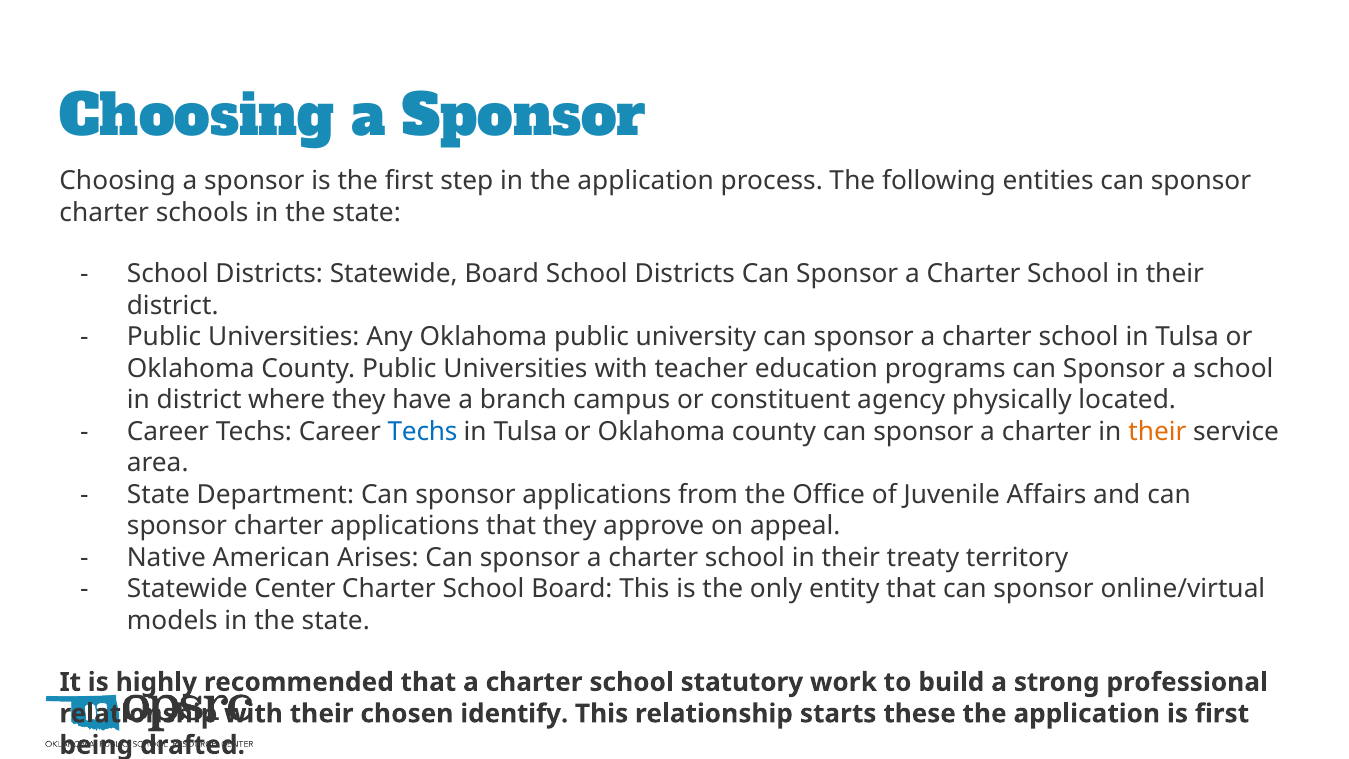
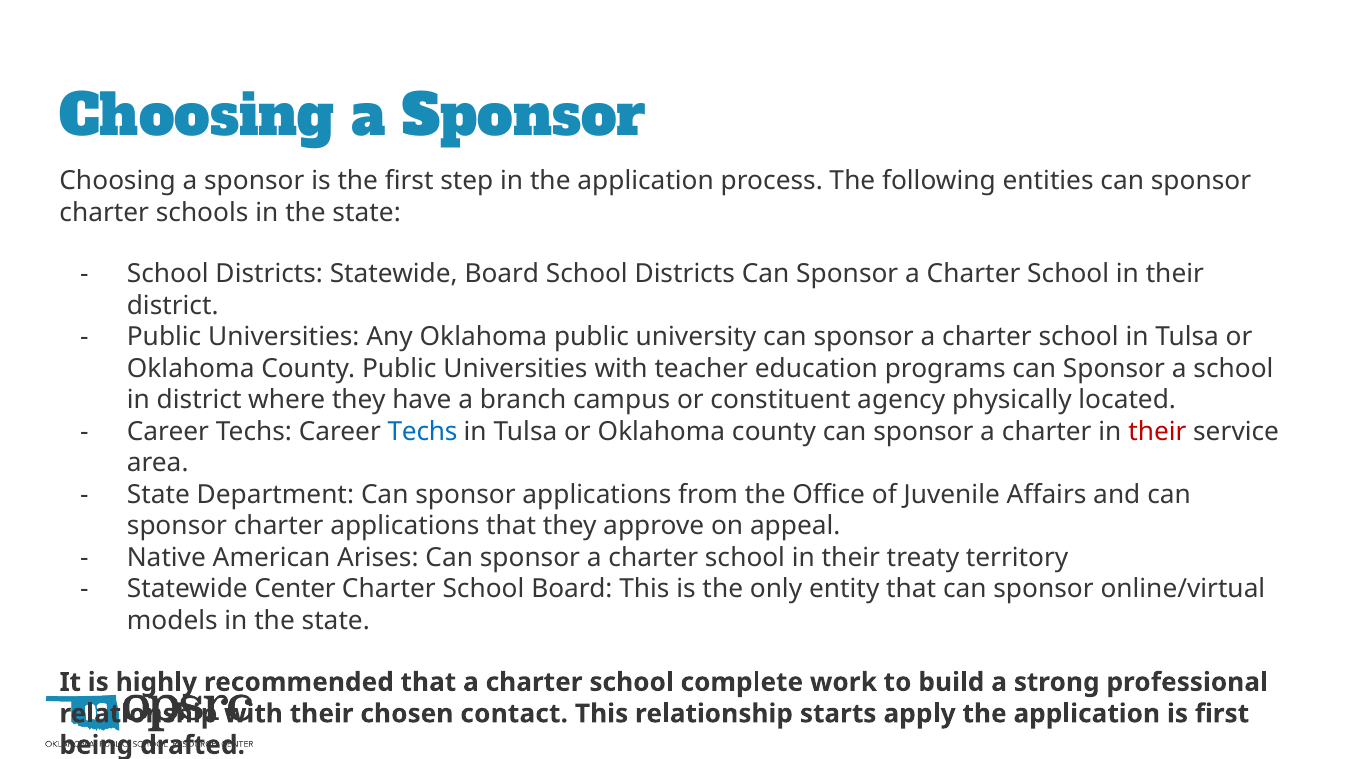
their colour: orange -> red (1157, 432)
statutory: statutory -> complete (742, 682)
identify: identify -> contact (514, 714)
these: these -> apply (920, 714)
